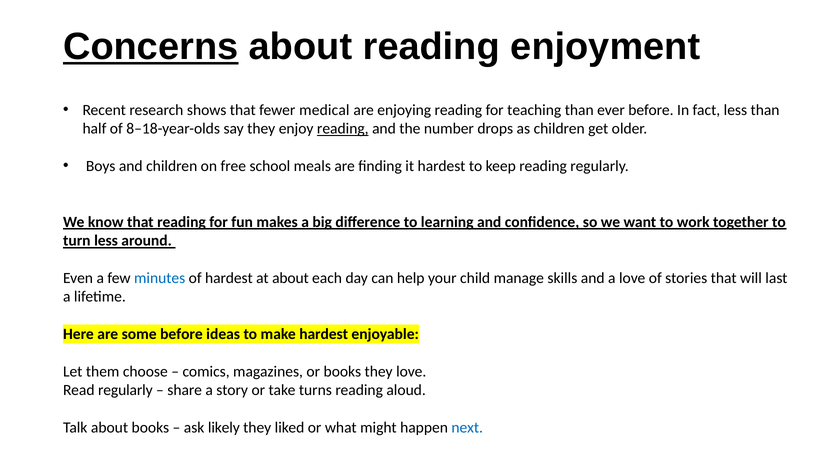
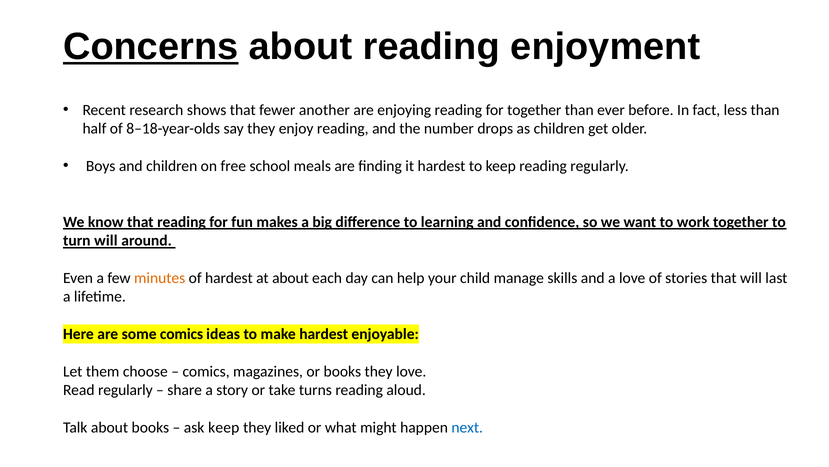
medical: medical -> another (324, 110)
for teaching: teaching -> together (534, 110)
reading underline: present -> none (343, 129)
turn less: less -> will (106, 240)
minutes colour: blue -> orange (160, 278)
some before: before -> comics (182, 334)
ask likely: likely -> keep (224, 427)
